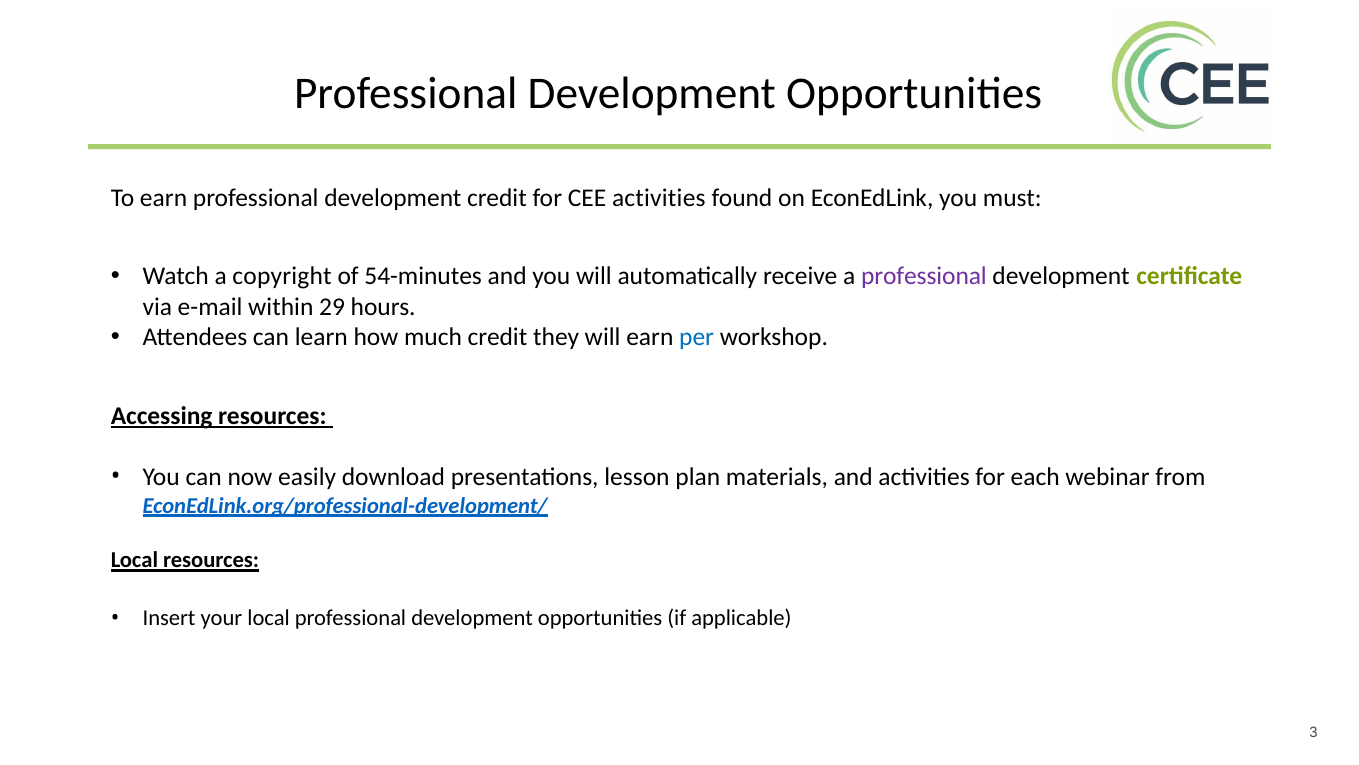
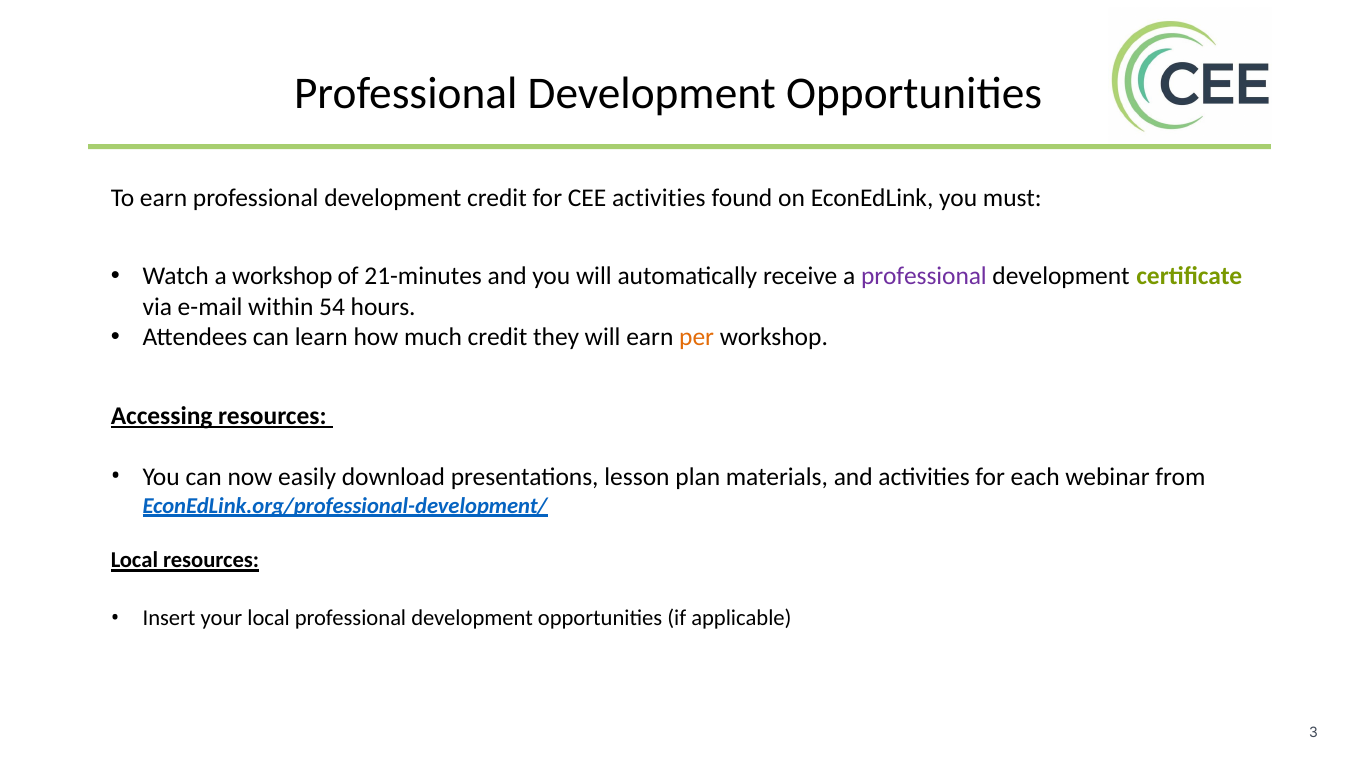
a copyright: copyright -> workshop (282, 276)
54-minutes: 54-minutes -> 21-minutes (423, 276)
29: 29 -> 54 (332, 307)
per colour: blue -> orange (697, 337)
